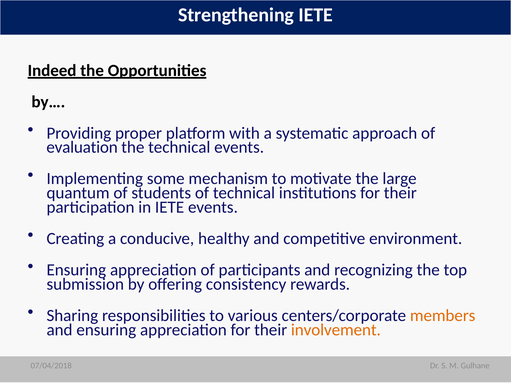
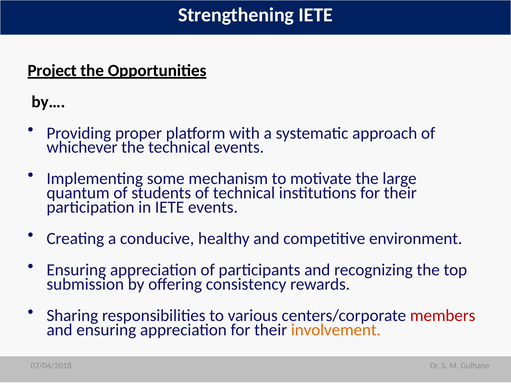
Indeed: Indeed -> Project (52, 71)
evaluation: evaluation -> whichever (82, 147)
members colour: orange -> red (443, 316)
